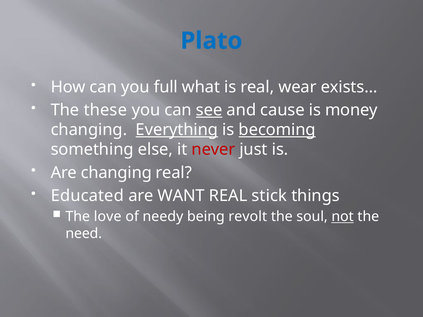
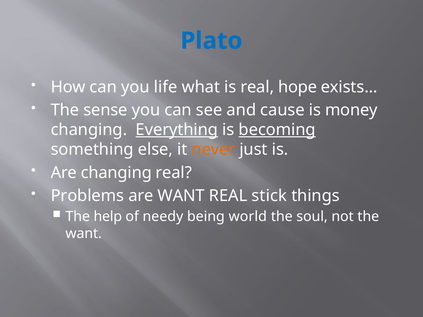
full: full -> life (166, 87)
wear: wear -> hope (298, 87)
these: these -> sense (106, 110)
see underline: present -> none (209, 110)
never colour: red -> orange (213, 150)
Educated: Educated -> Problems (87, 196)
love: love -> help (108, 217)
revolt: revolt -> world (248, 217)
not underline: present -> none (343, 217)
need: need -> want (84, 234)
